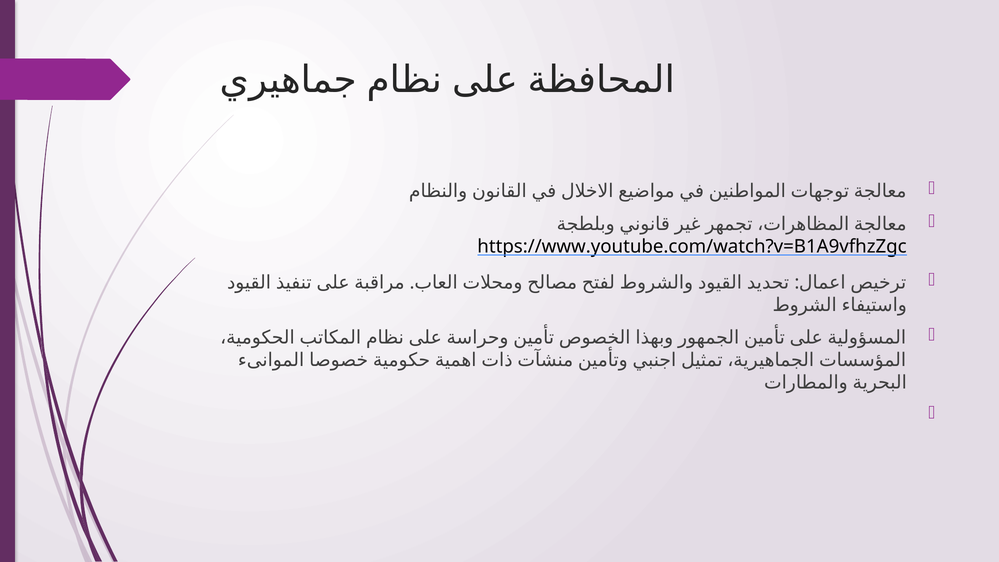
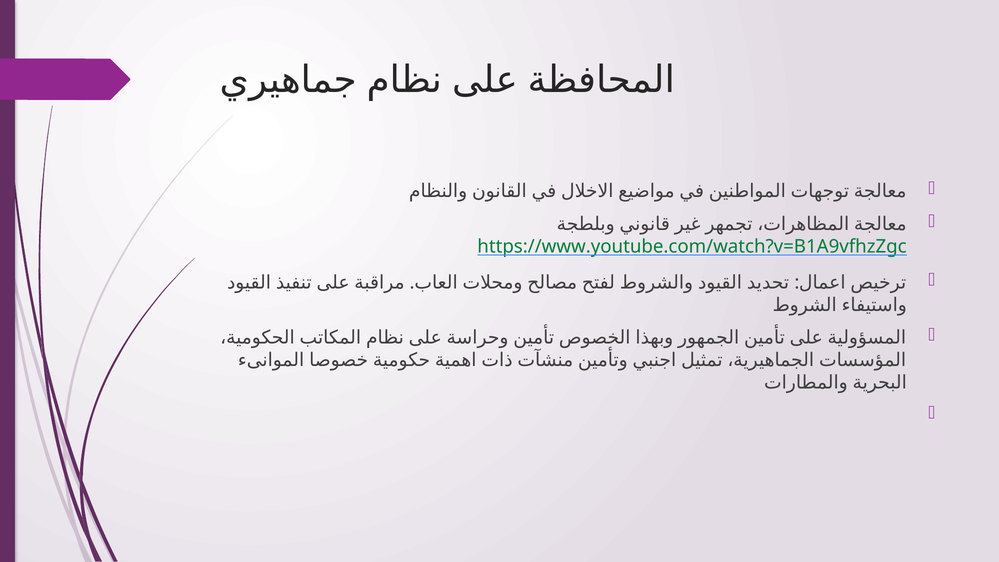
https://www.youtube.com/watch?v=B1A9vfhzZgc colour: black -> green (692, 246)
